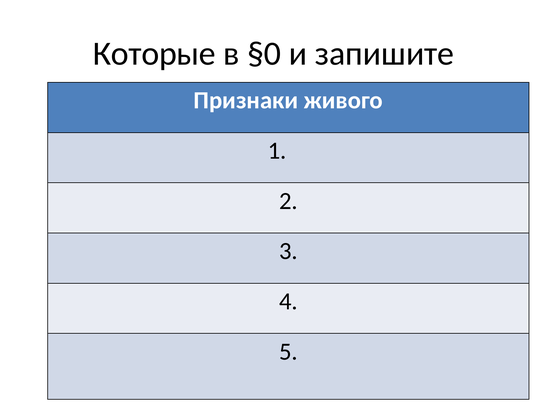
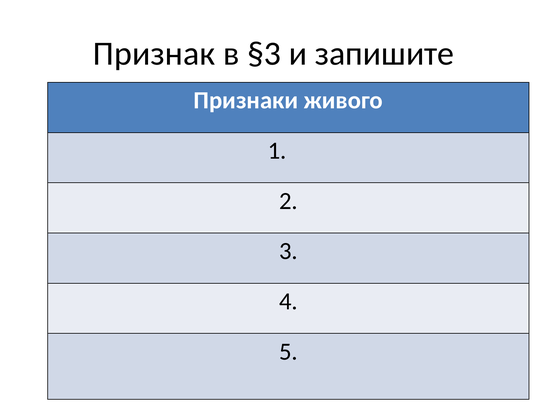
Которые: Которые -> Признак (154, 54)
§0: §0 -> §3 (264, 54)
